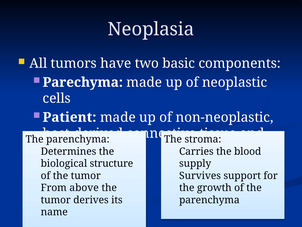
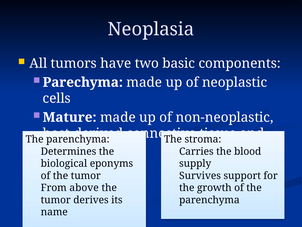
Patient: Patient -> Mature (70, 117)
structure: structure -> eponyms (111, 163)
